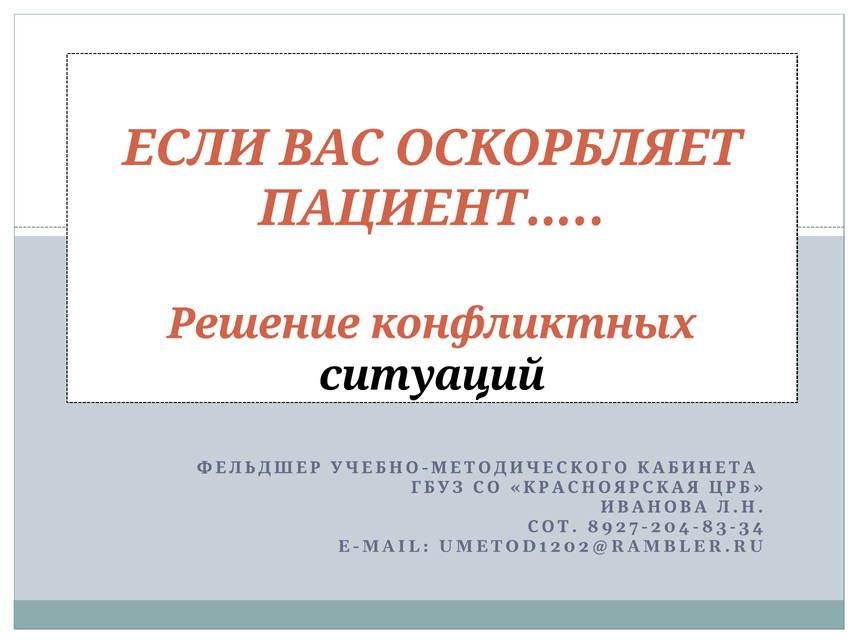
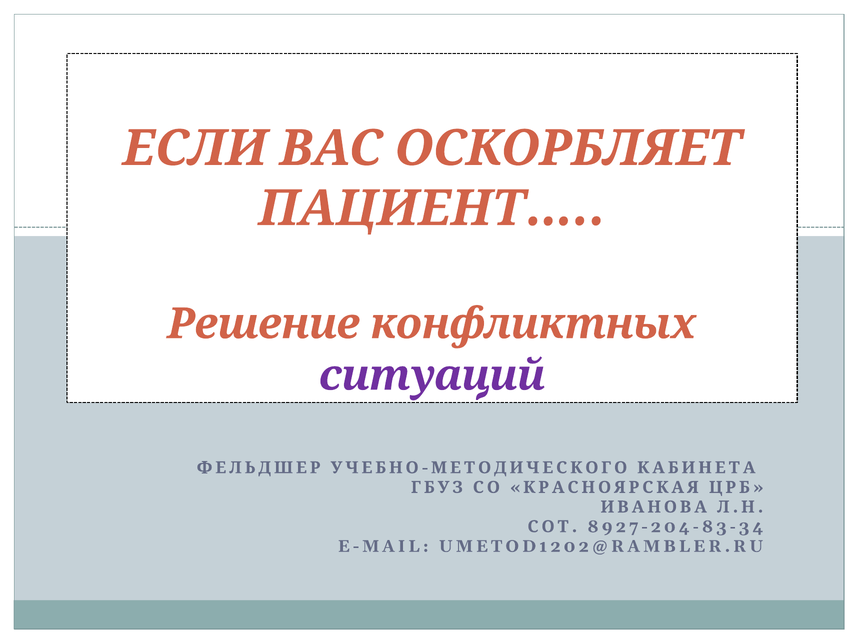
ситуаций colour: black -> purple (432, 376)
